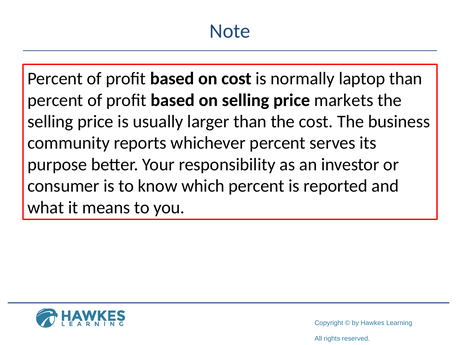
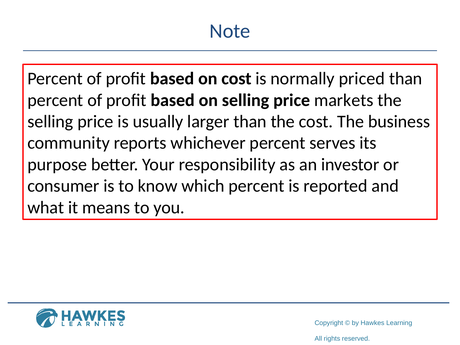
laptop: laptop -> priced (362, 79)
